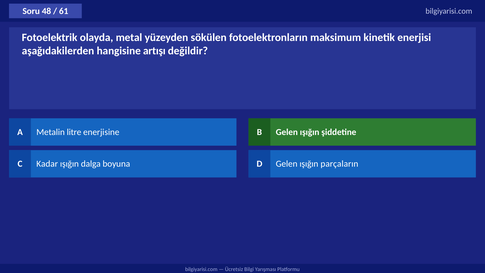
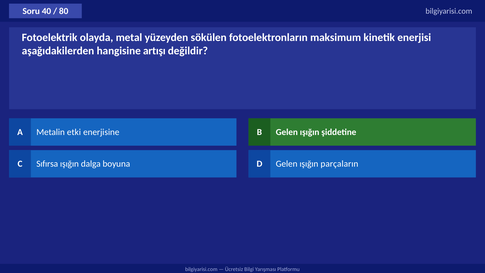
48: 48 -> 40 (46, 11)
61: 61 -> 80 (64, 11)
litre: litre -> etki (74, 132)
Kadar: Kadar -> Sıfırsa (47, 164)
